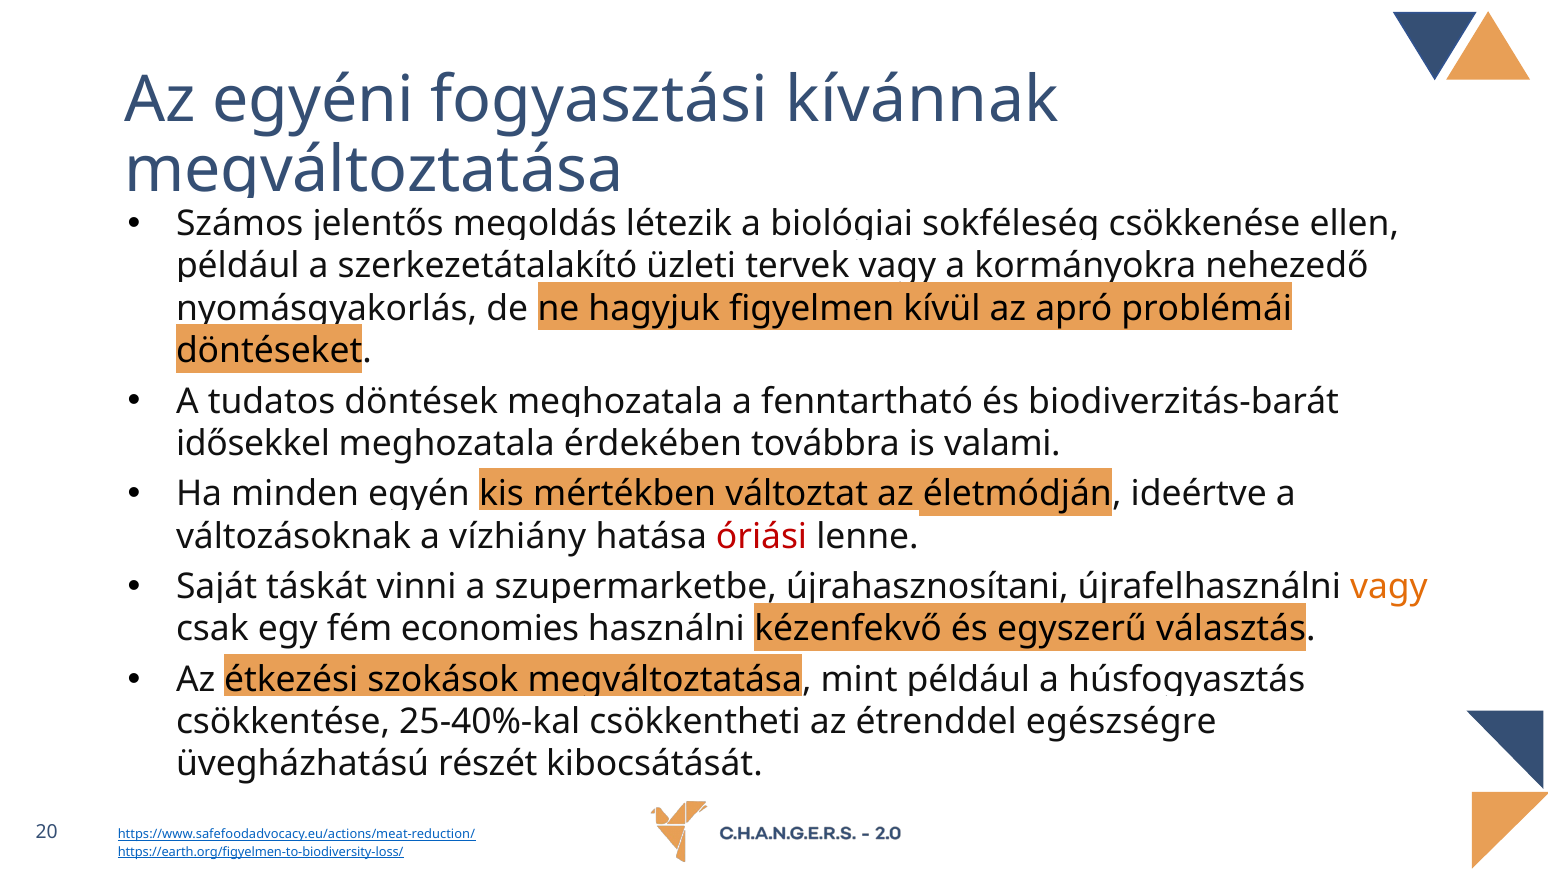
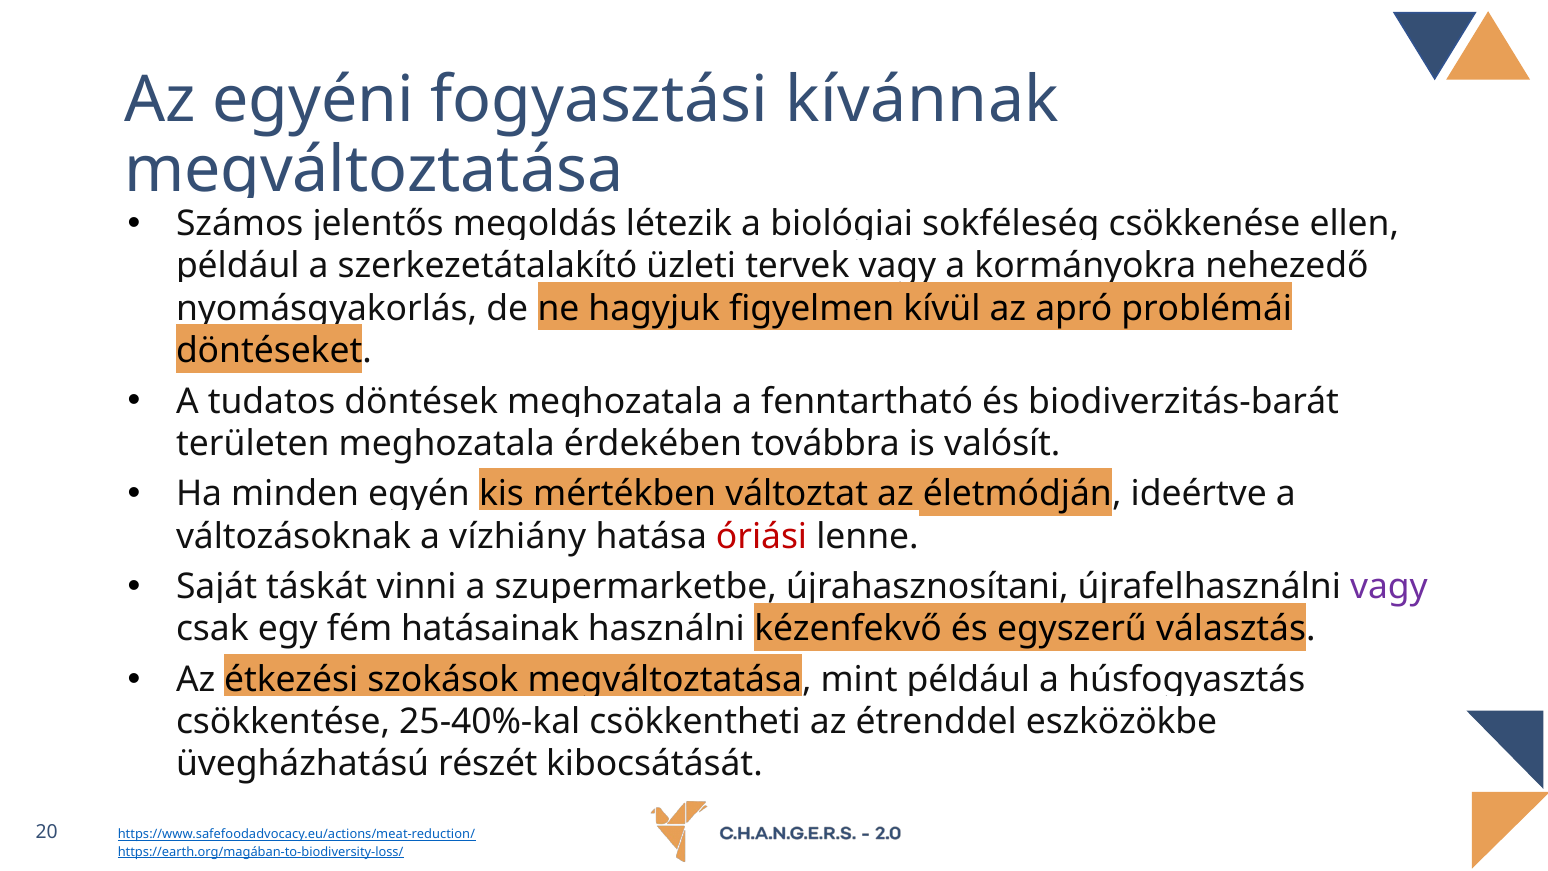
idősekkel: idősekkel -> területen (253, 443)
valami: valami -> valósít (1002, 443)
vagy colour: orange -> purple (1389, 587)
economies: economies -> hatásainak (490, 629)
egészségre: egészségre -> eszközökbe (1122, 722)
https://earth.org/figyelmen-to-biodiversity-loss/: https://earth.org/figyelmen-to-biodiversity-loss/ -> https://earth.org/magában-to-biodiversity-loss/ (261, 852)
